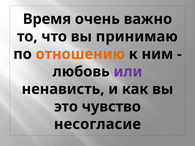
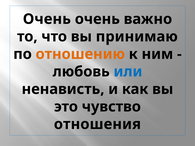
Время: Время -> Очень (47, 19)
или colour: purple -> blue (128, 72)
несогласие: несогласие -> отношения (97, 124)
